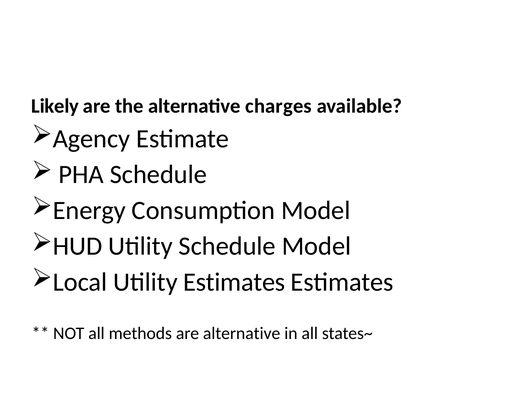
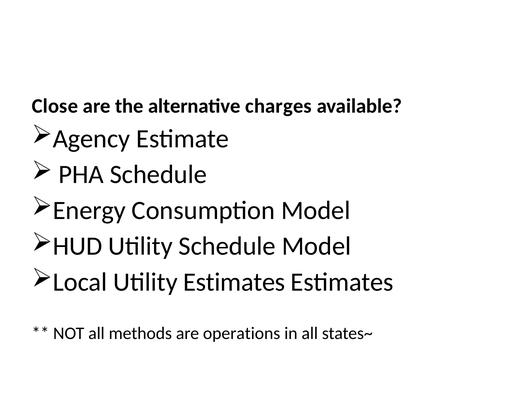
Likely: Likely -> Close (55, 106)
are alternative: alternative -> operations (242, 333)
